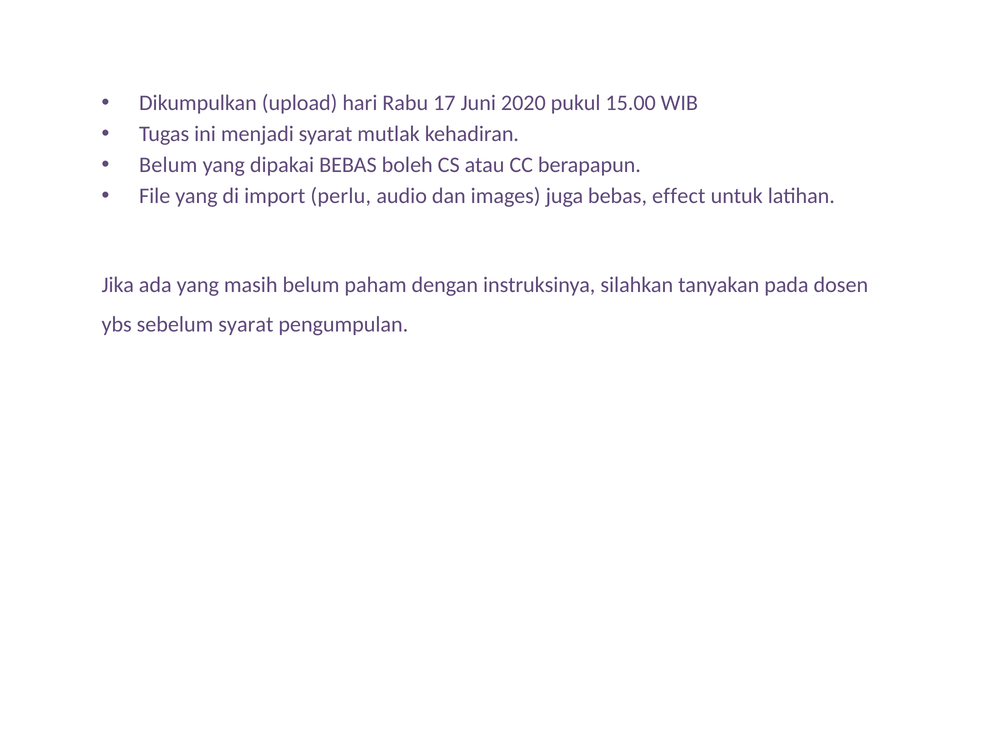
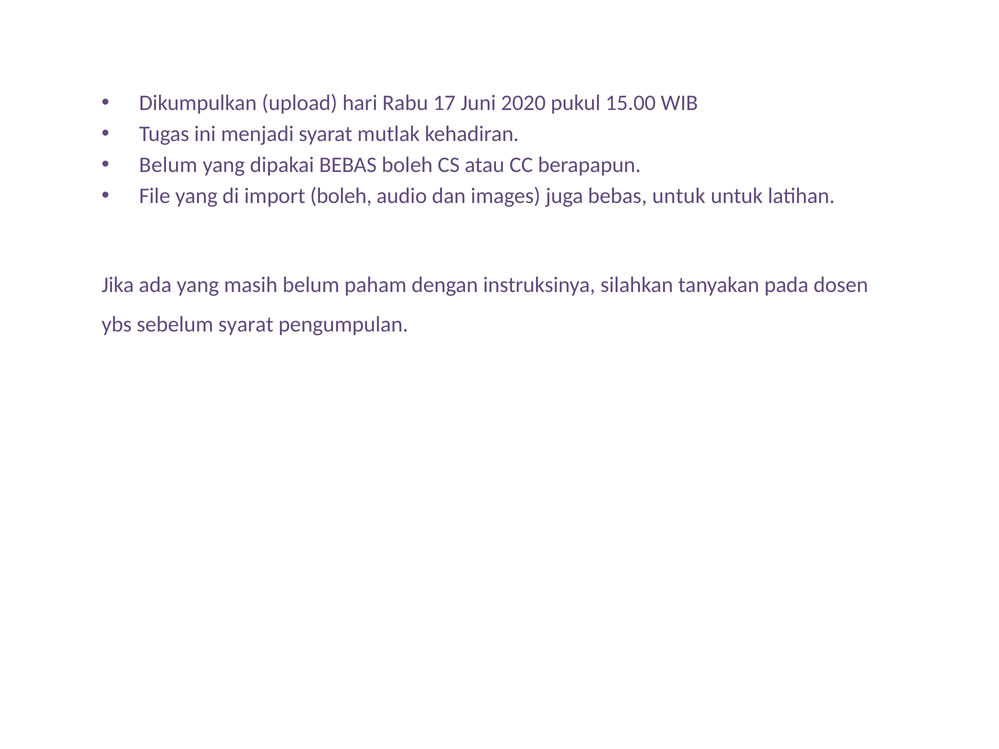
import perlu: perlu -> boleh (341, 196)
bebas effect: effect -> untuk (679, 196)
